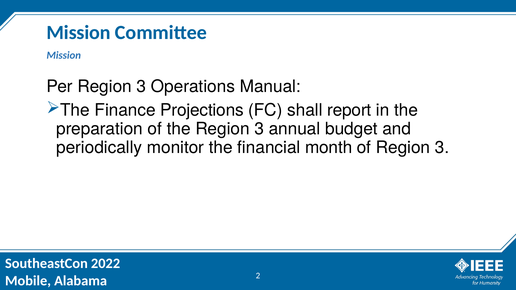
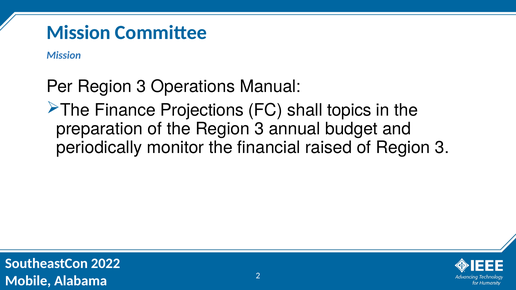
report: report -> topics (349, 110)
month: month -> raised (329, 148)
